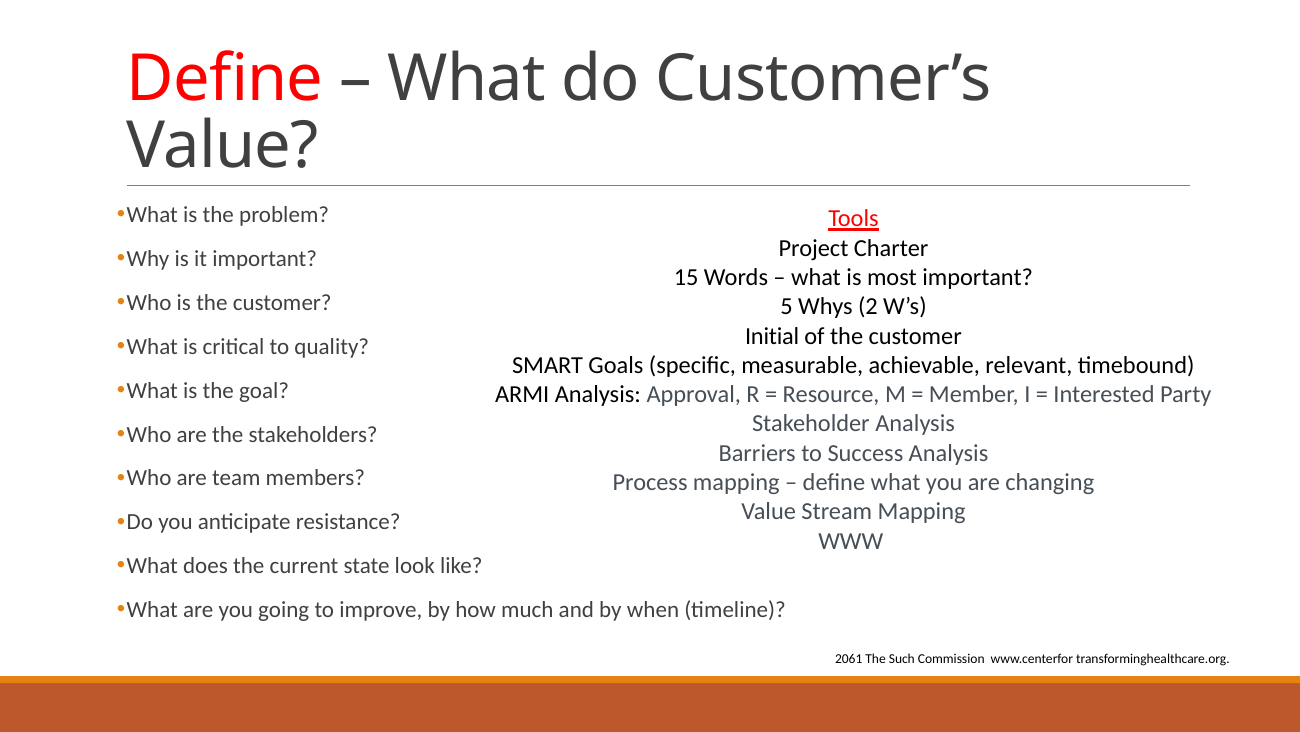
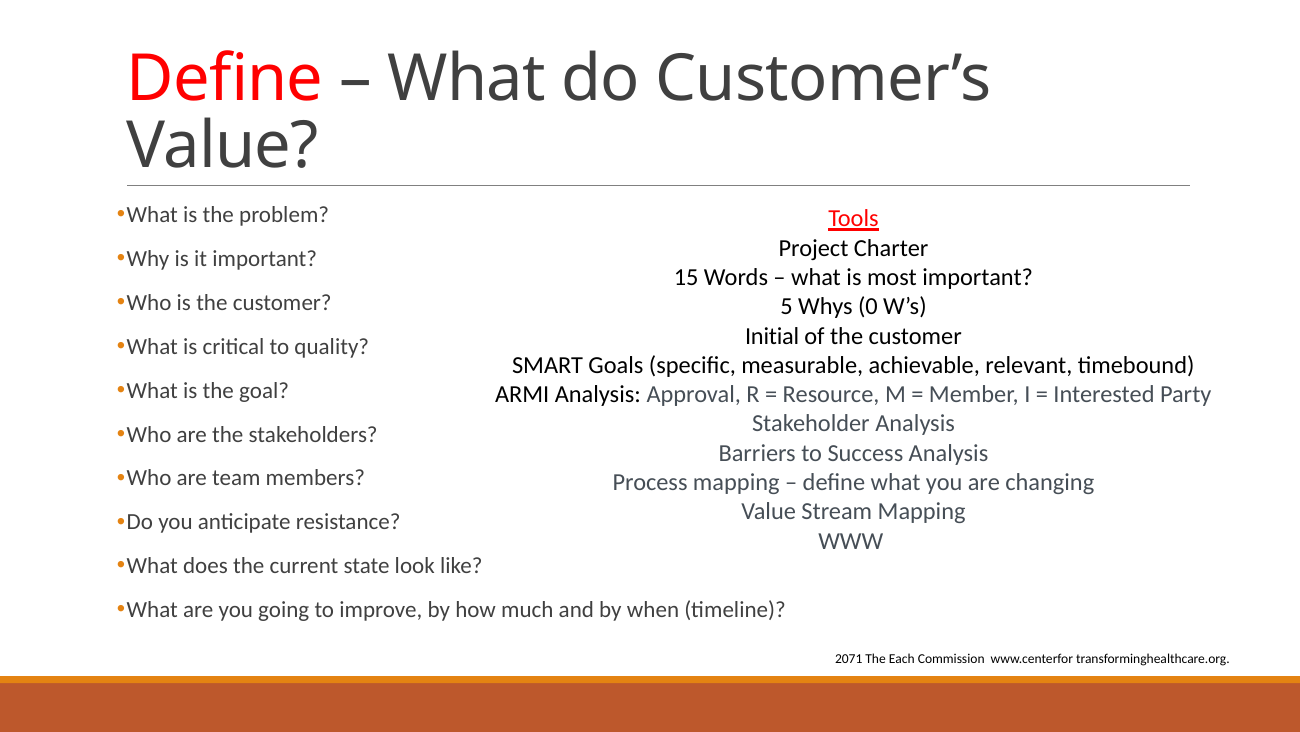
2: 2 -> 0 (868, 306)
2061: 2061 -> 2071 (849, 659)
Such: Such -> Each (902, 659)
